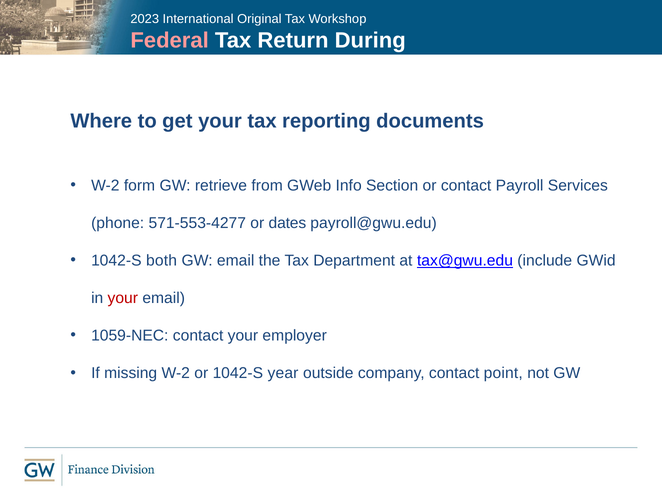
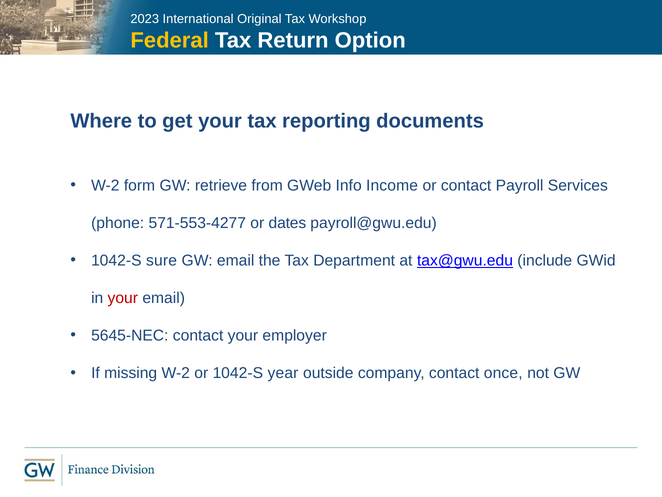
Federal colour: pink -> yellow (170, 40)
During: During -> Option (370, 40)
Section: Section -> Income (392, 185)
both: both -> sure (162, 260)
1059-NEC: 1059-NEC -> 5645-NEC (130, 335)
point: point -> once (503, 373)
